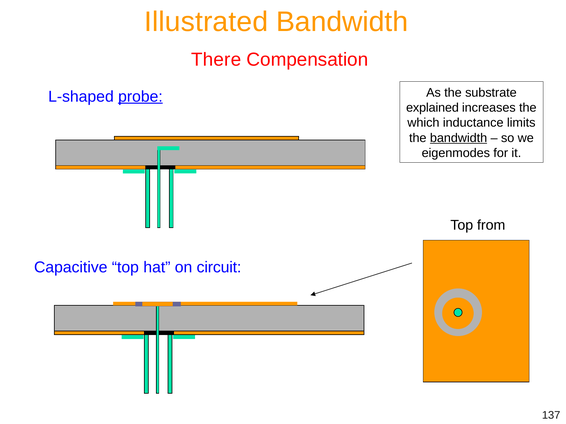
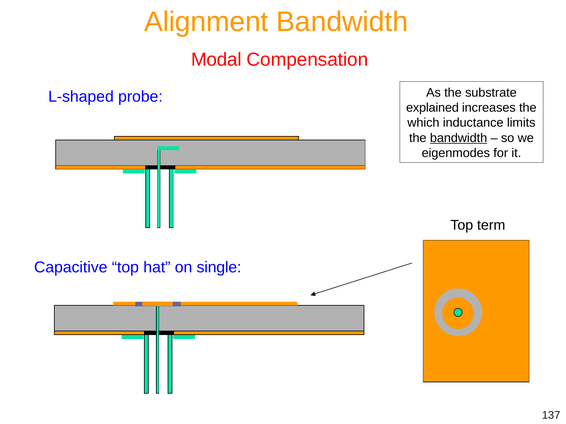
Illustrated: Illustrated -> Alignment (206, 22)
There: There -> Modal (216, 60)
probe underline: present -> none (140, 97)
from: from -> term (491, 225)
circuit: circuit -> single (219, 268)
